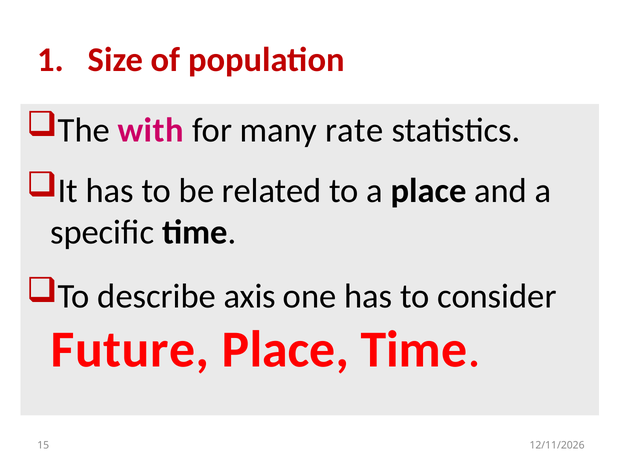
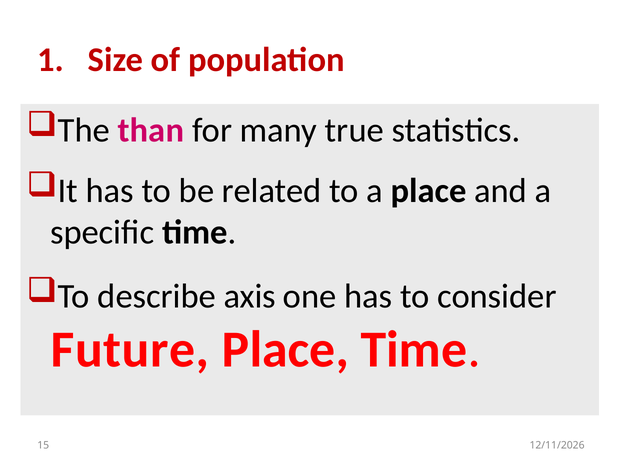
with: with -> than (151, 130)
rate: rate -> true (354, 130)
